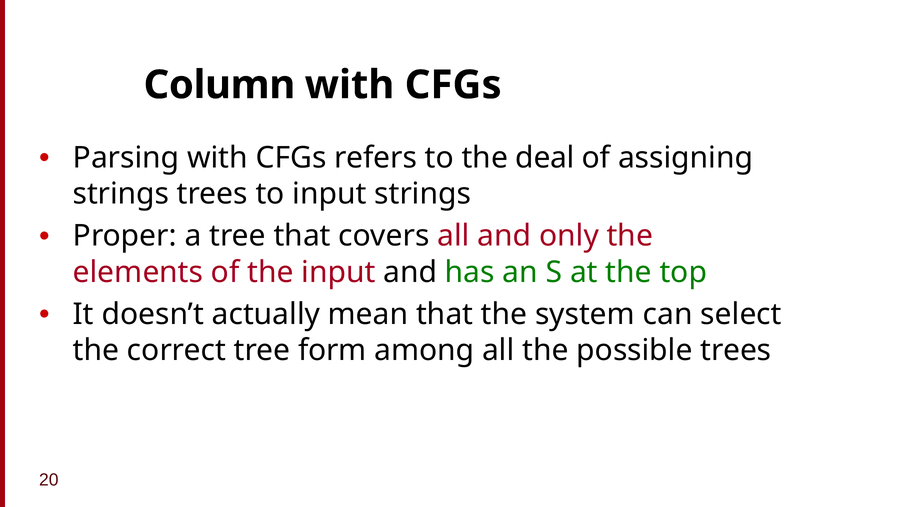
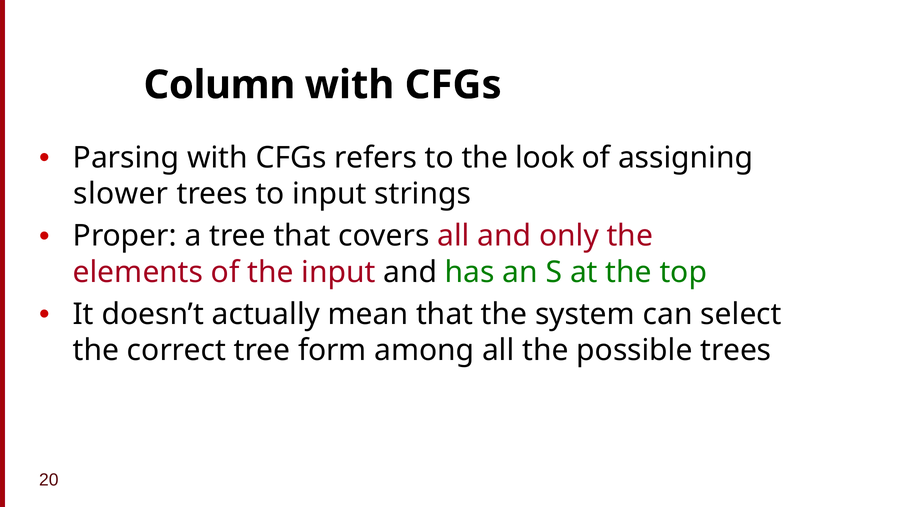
deal: deal -> look (545, 158)
strings: strings -> slower (121, 194)
